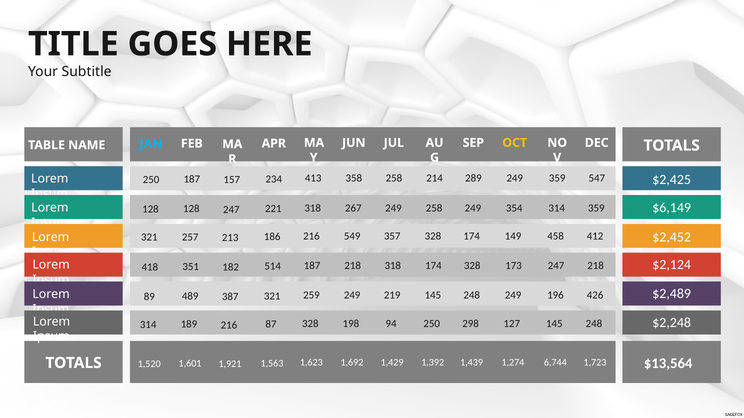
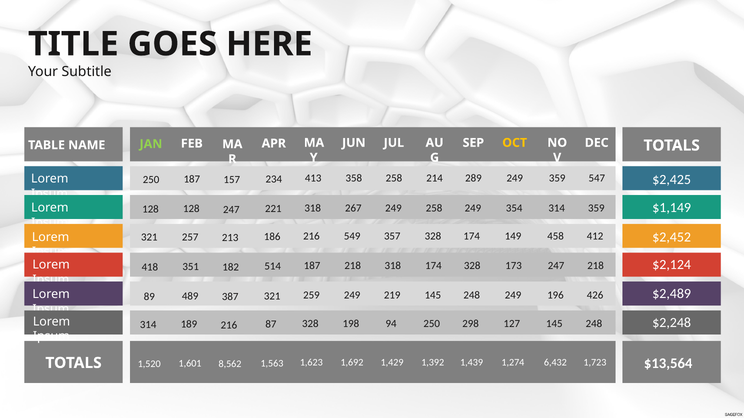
JAN colour: light blue -> light green (151, 144)
$6,149: $6,149 -> $1,149 (672, 208)
6,744: 6,744 -> 6,432 (555, 363)
1,921: 1,921 -> 8,562 (230, 364)
